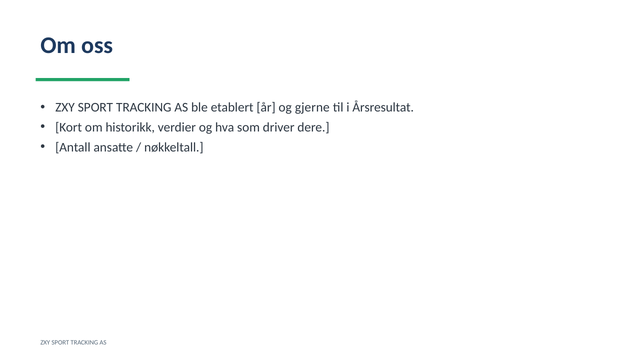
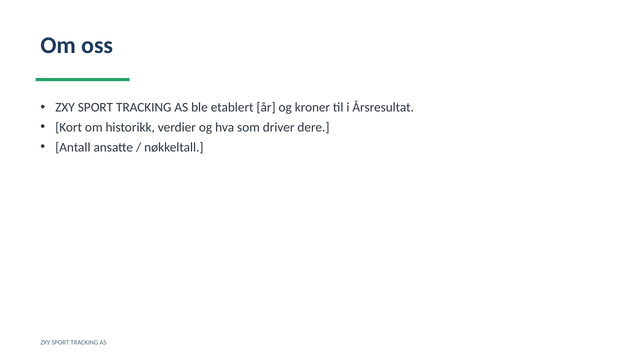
gjerne: gjerne -> kroner (312, 108)
